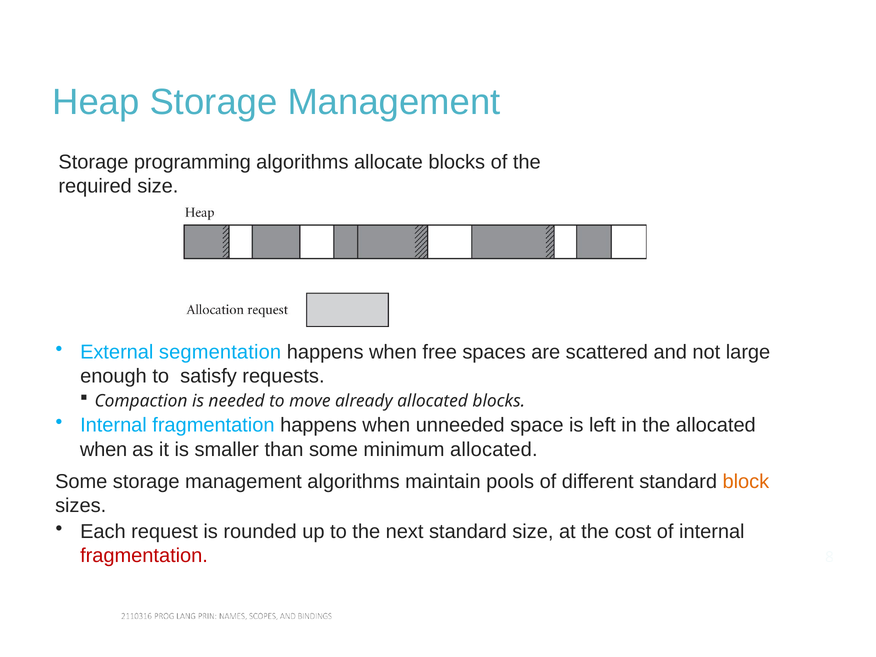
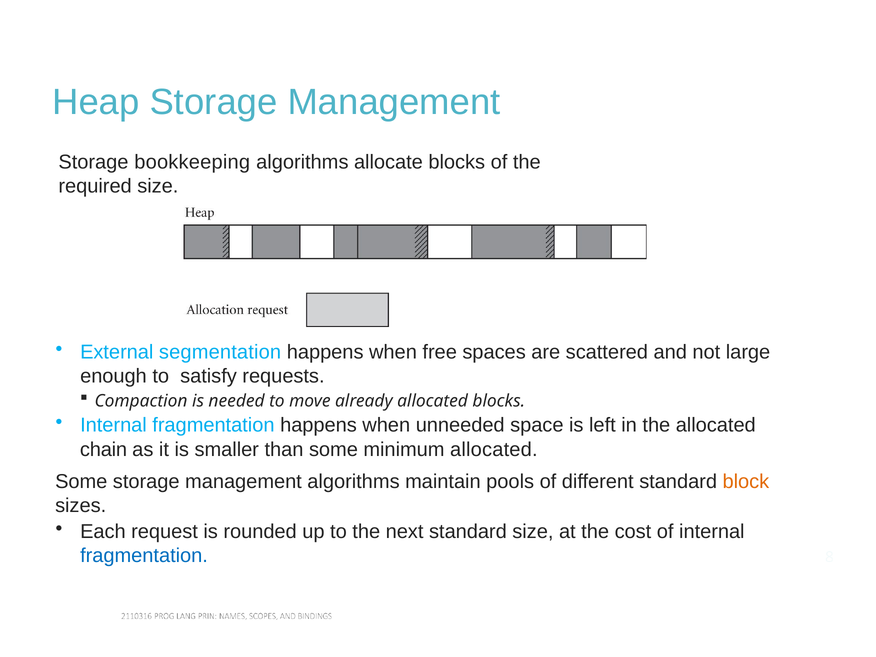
programming: programming -> bookkeeping (192, 162)
when: when -> chain (104, 449)
fragmentation colour: red -> blue (144, 556)
